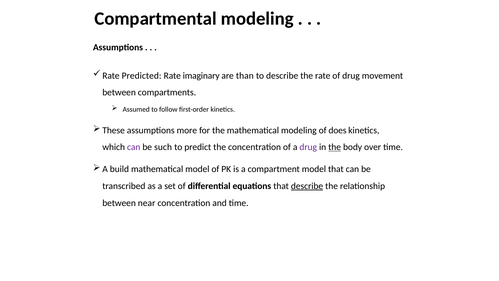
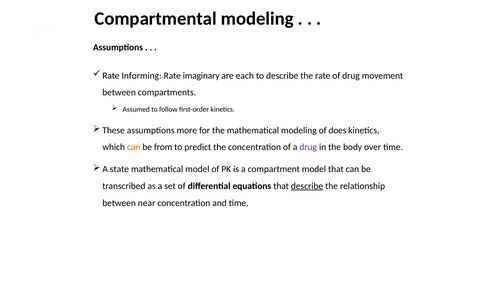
Predicted: Predicted -> Informing (142, 76)
than: than -> each (245, 76)
can colour: purple -> orange (134, 147)
such: such -> from (163, 147)
the underline: present -> none (335, 147)
build: build -> state (119, 169)
